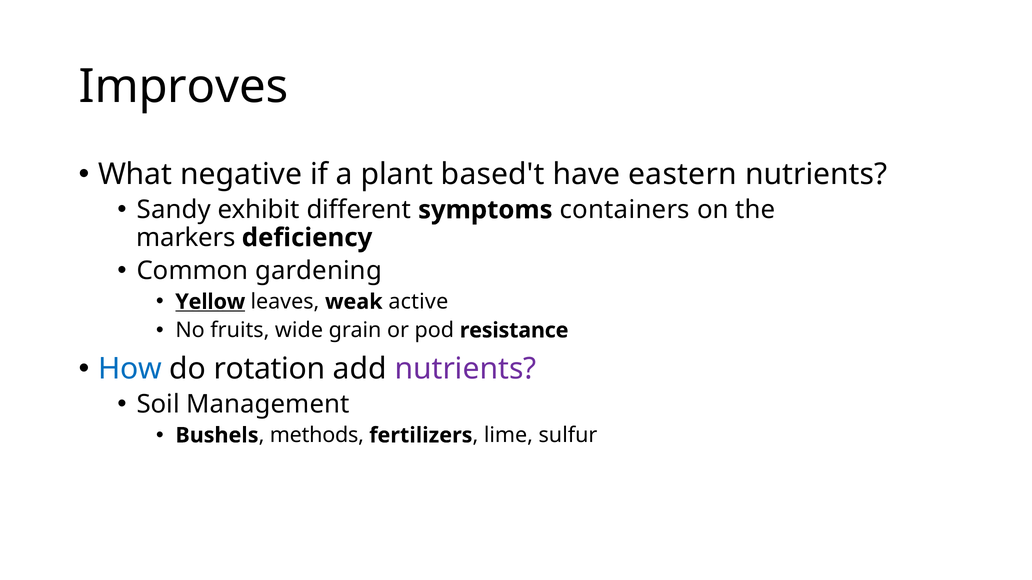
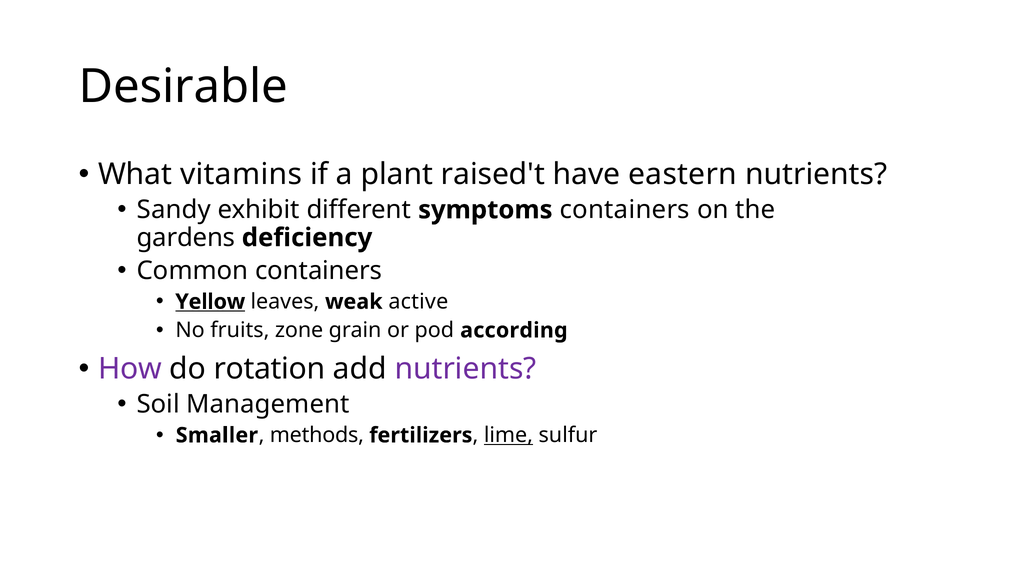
Improves: Improves -> Desirable (183, 87)
negative: negative -> vitamins (241, 174)
based't: based't -> raised't (493, 174)
markers: markers -> gardens (186, 238)
Common gardening: gardening -> containers (319, 271)
wide: wide -> zone (299, 331)
resistance: resistance -> according (514, 331)
How colour: blue -> purple (130, 369)
Bushels: Bushels -> Smaller (217, 436)
lime underline: none -> present (508, 436)
